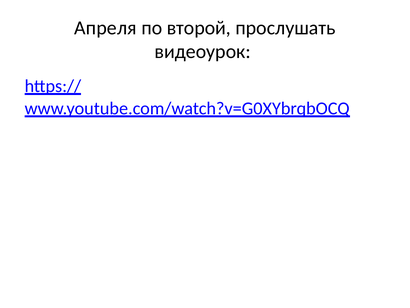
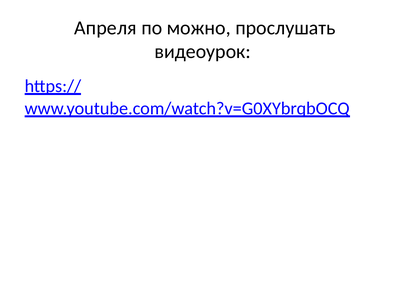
второй: второй -> можно (199, 28)
